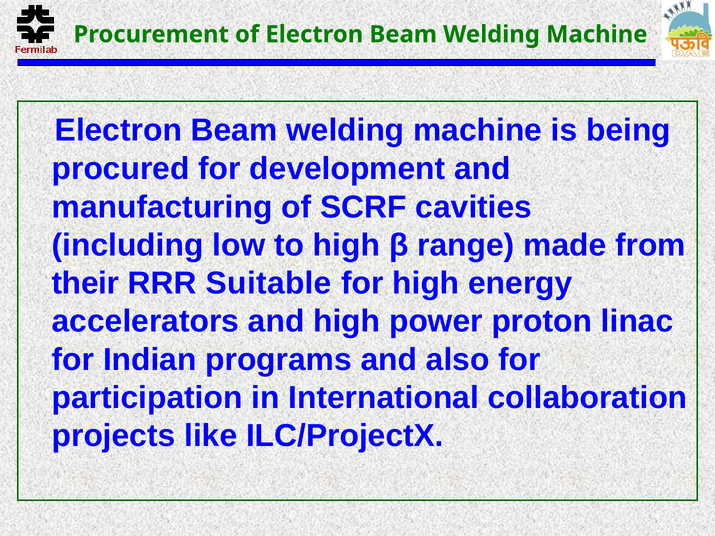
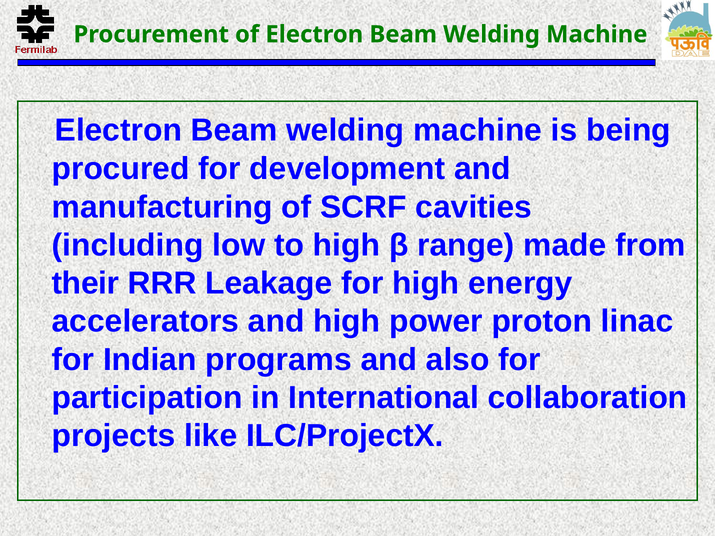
Suitable: Suitable -> Leakage (269, 283)
